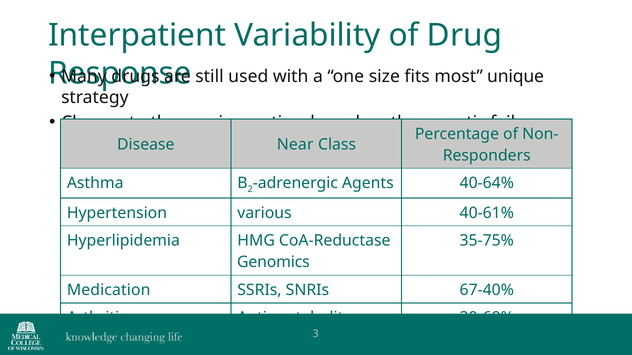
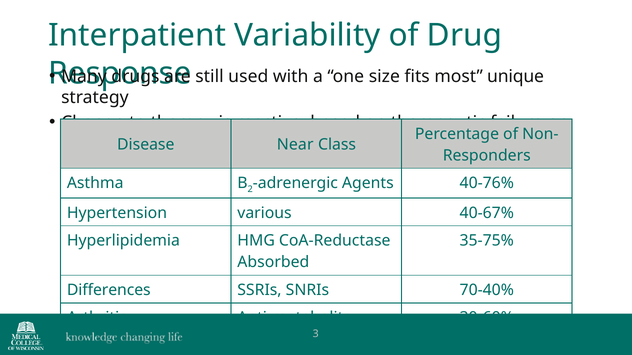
40-64%: 40-64% -> 40-76% (487, 183)
40-61%: 40-61% -> 40-67% (487, 213)
Genomics: Genomics -> Absorbed (273, 262)
Medication: Medication -> Differences (109, 290)
67-40%: 67-40% -> 70-40% (487, 290)
